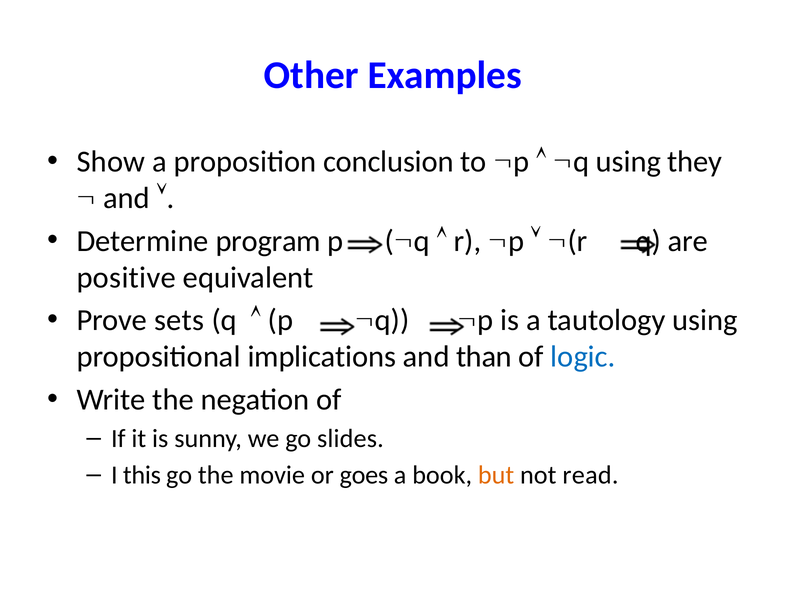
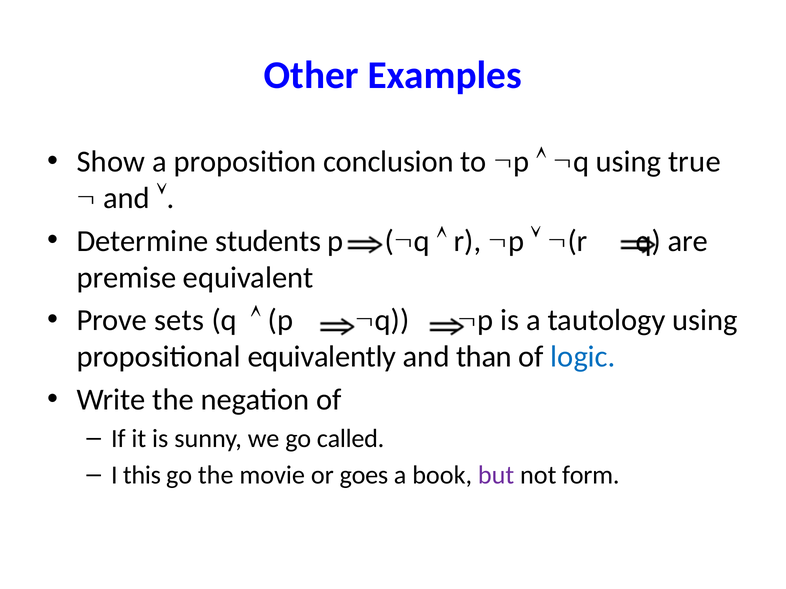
they: they -> true (694, 162)
program: program -> students (268, 241)
positive: positive -> premise (126, 278)
implications: implications -> equivalently (322, 357)
slides: slides -> called (351, 439)
but colour: orange -> purple (496, 476)
read: read -> form (591, 476)
